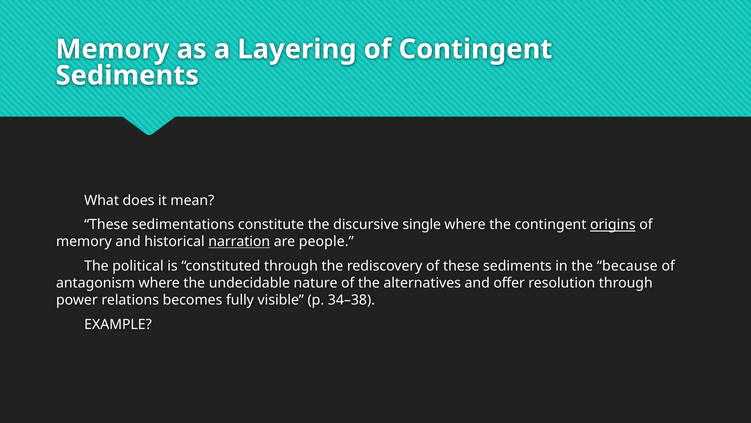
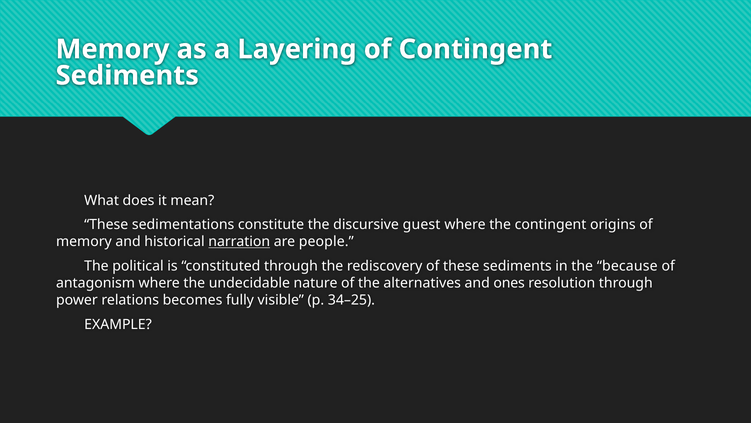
single: single -> guest (422, 225)
origins underline: present -> none (613, 225)
offer: offer -> ones (509, 283)
34–38: 34–38 -> 34–25 (351, 300)
